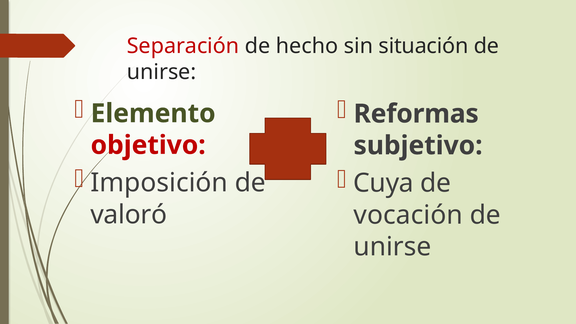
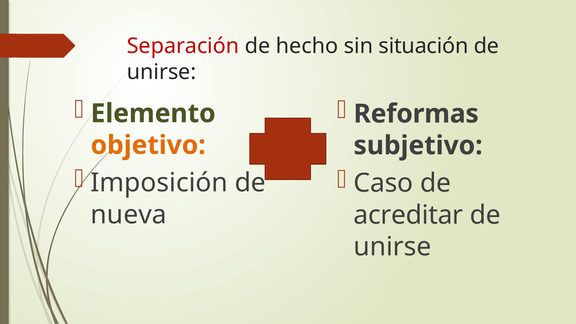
objetivo colour: red -> orange (148, 145)
Cuya: Cuya -> Caso (383, 183)
valoró: valoró -> nueva (129, 215)
vocación: vocación -> acreditar (408, 215)
